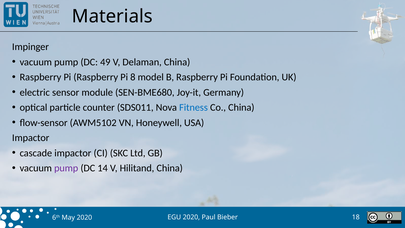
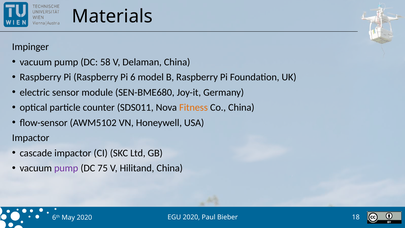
49: 49 -> 58 (105, 62)
8: 8 -> 6 (133, 77)
Fitness colour: blue -> orange (194, 107)
14: 14 -> 75 (103, 168)
